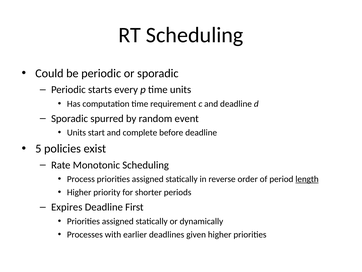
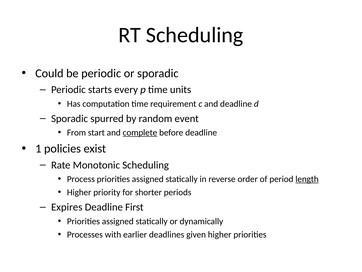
Units: Units -> From (76, 132)
complete underline: none -> present (140, 132)
5: 5 -> 1 (38, 148)
